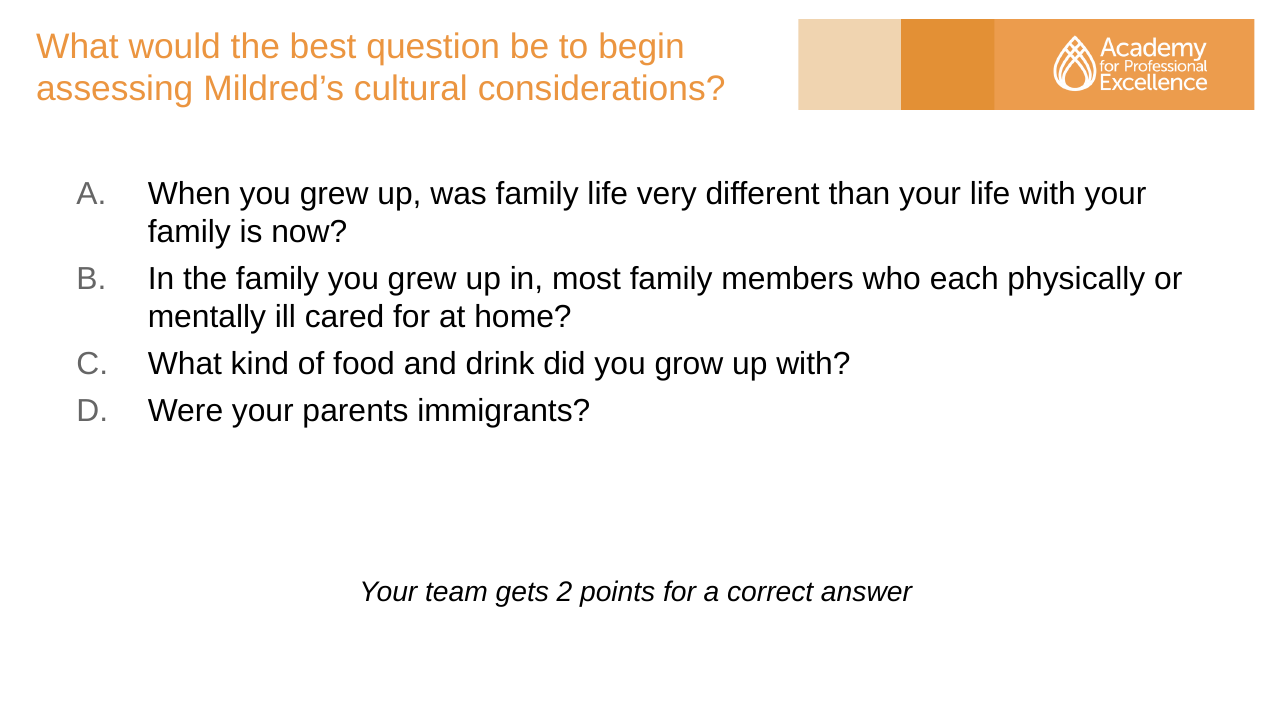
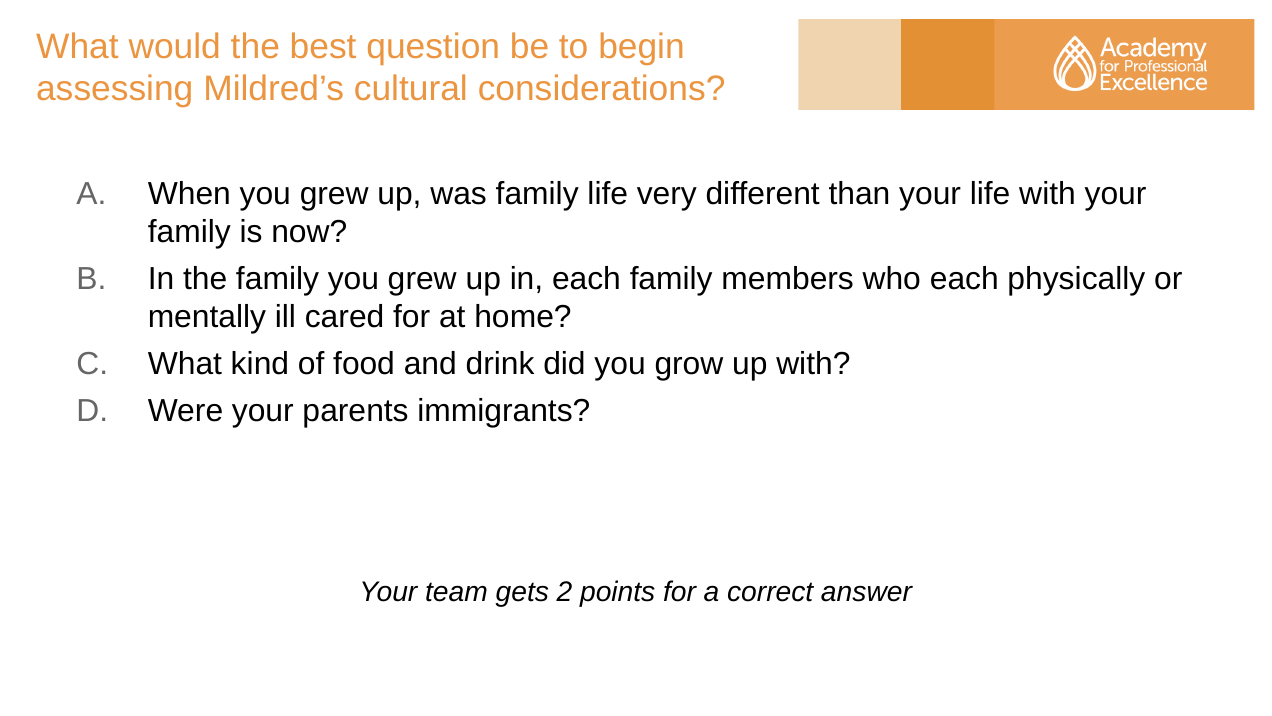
in most: most -> each (586, 279)
